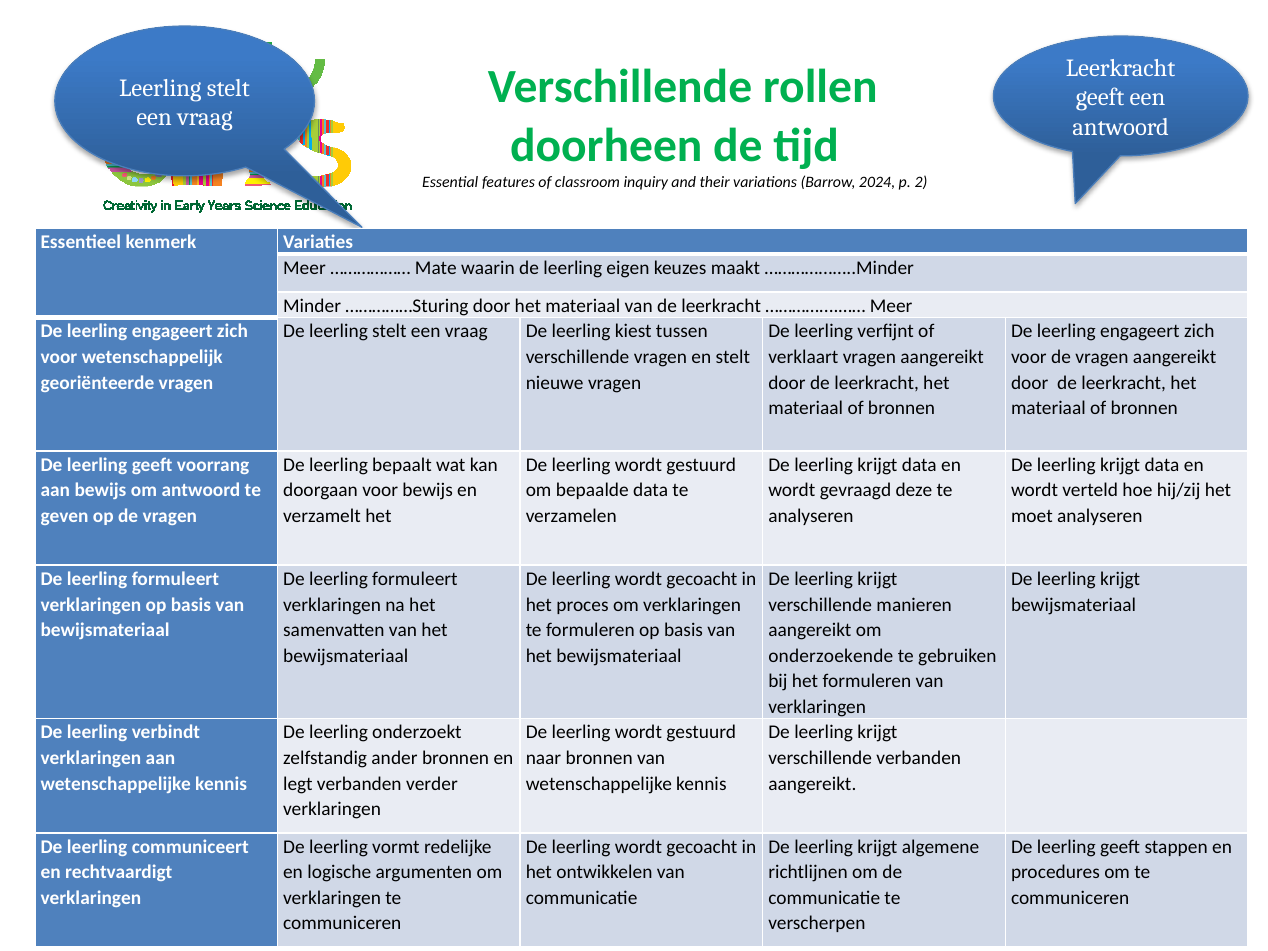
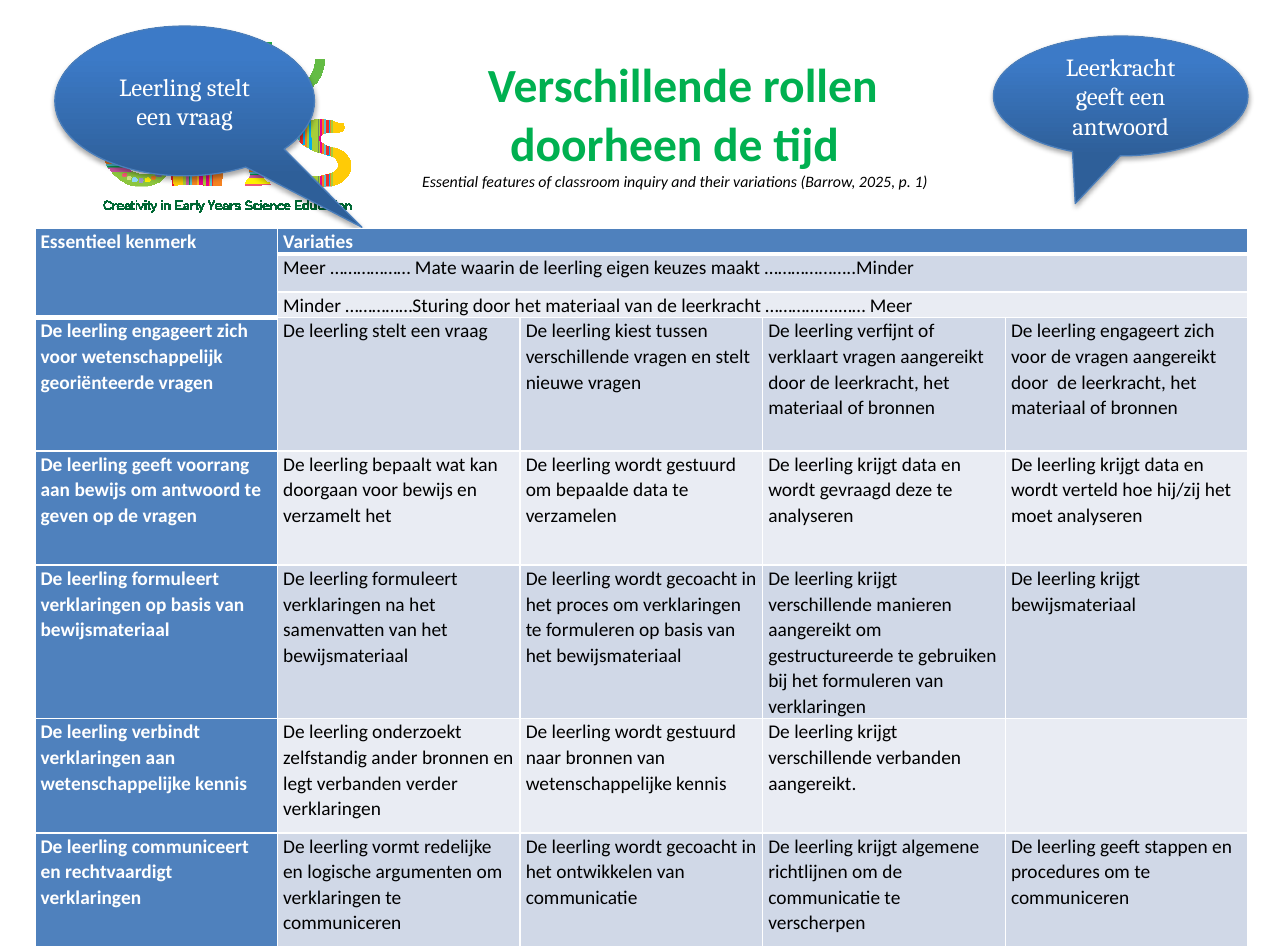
2024: 2024 -> 2025 (877, 182)
2: 2 -> 1 (921, 182)
onderzoekende: onderzoekende -> gestructureerde (831, 656)
